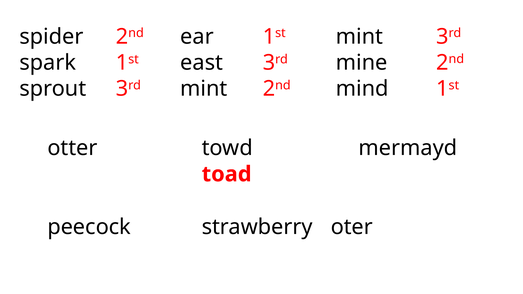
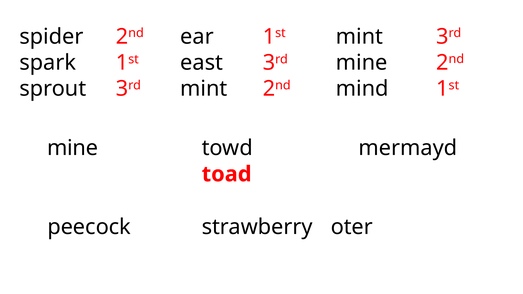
otter: otter -> mine (73, 148)
